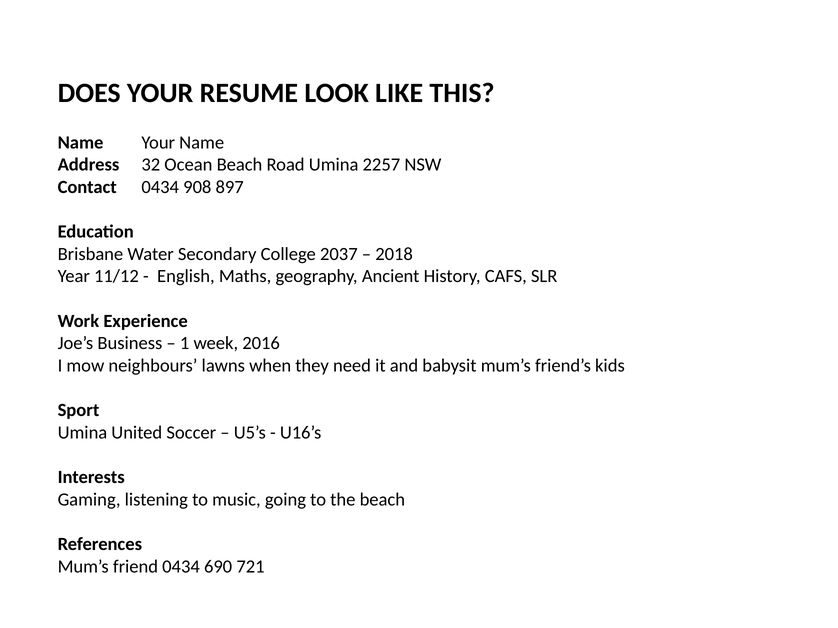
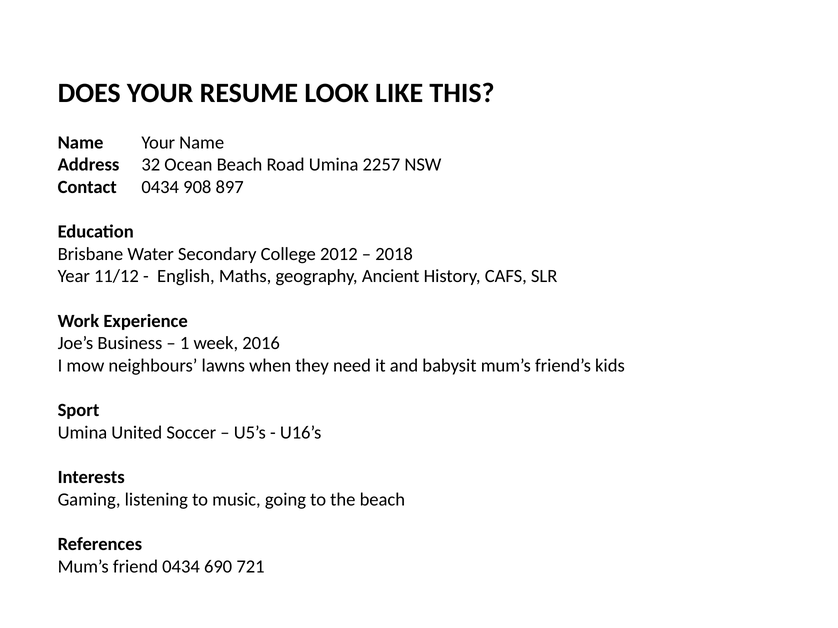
2037: 2037 -> 2012 (339, 254)
